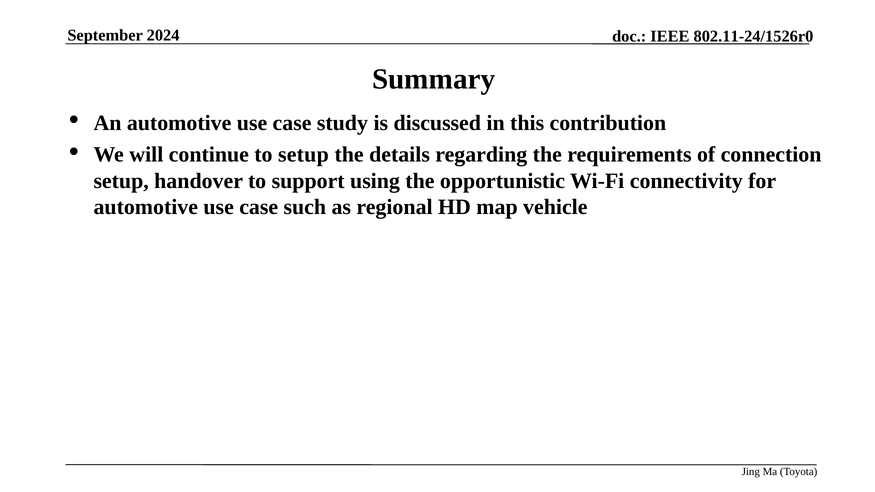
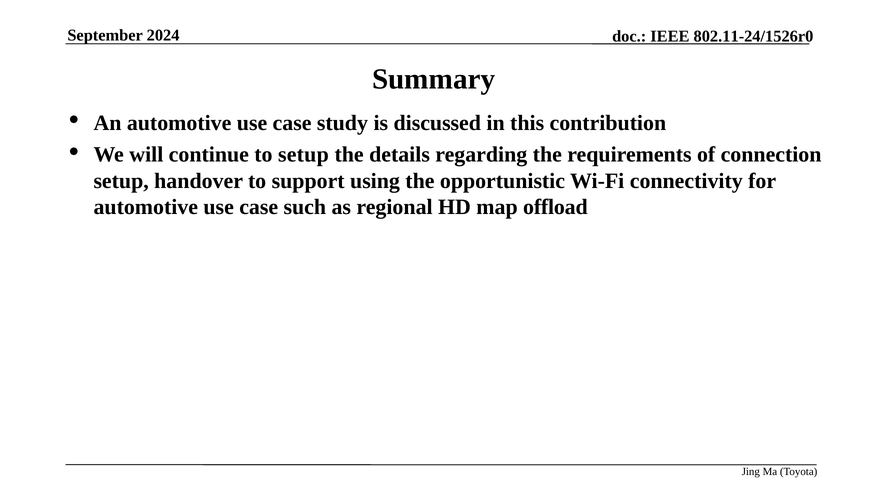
vehicle: vehicle -> offload (555, 207)
